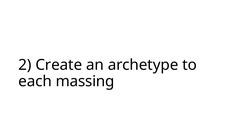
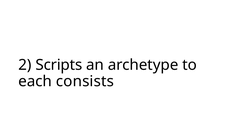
Create: Create -> Scripts (59, 65)
massing: massing -> consists (85, 81)
